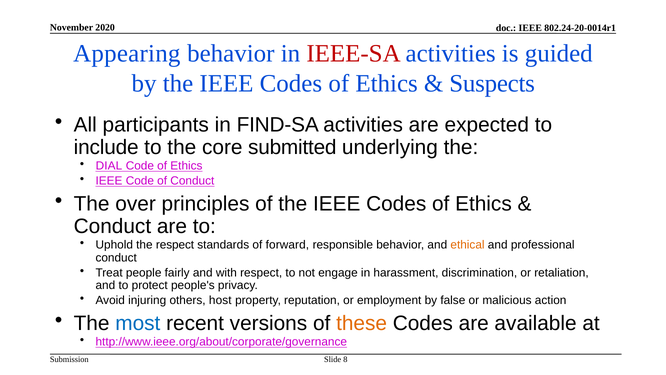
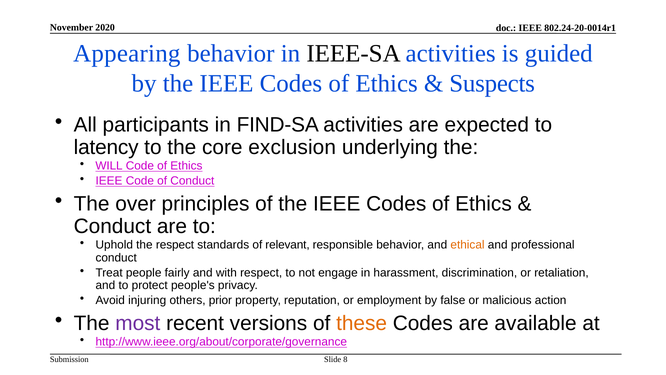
IEEE-SA colour: red -> black (354, 53)
include: include -> latency (106, 147)
submitted: submitted -> exclusion (292, 147)
DIAL: DIAL -> WILL (109, 166)
forward: forward -> relevant (288, 245)
host: host -> prior (220, 300)
most colour: blue -> purple (138, 323)
